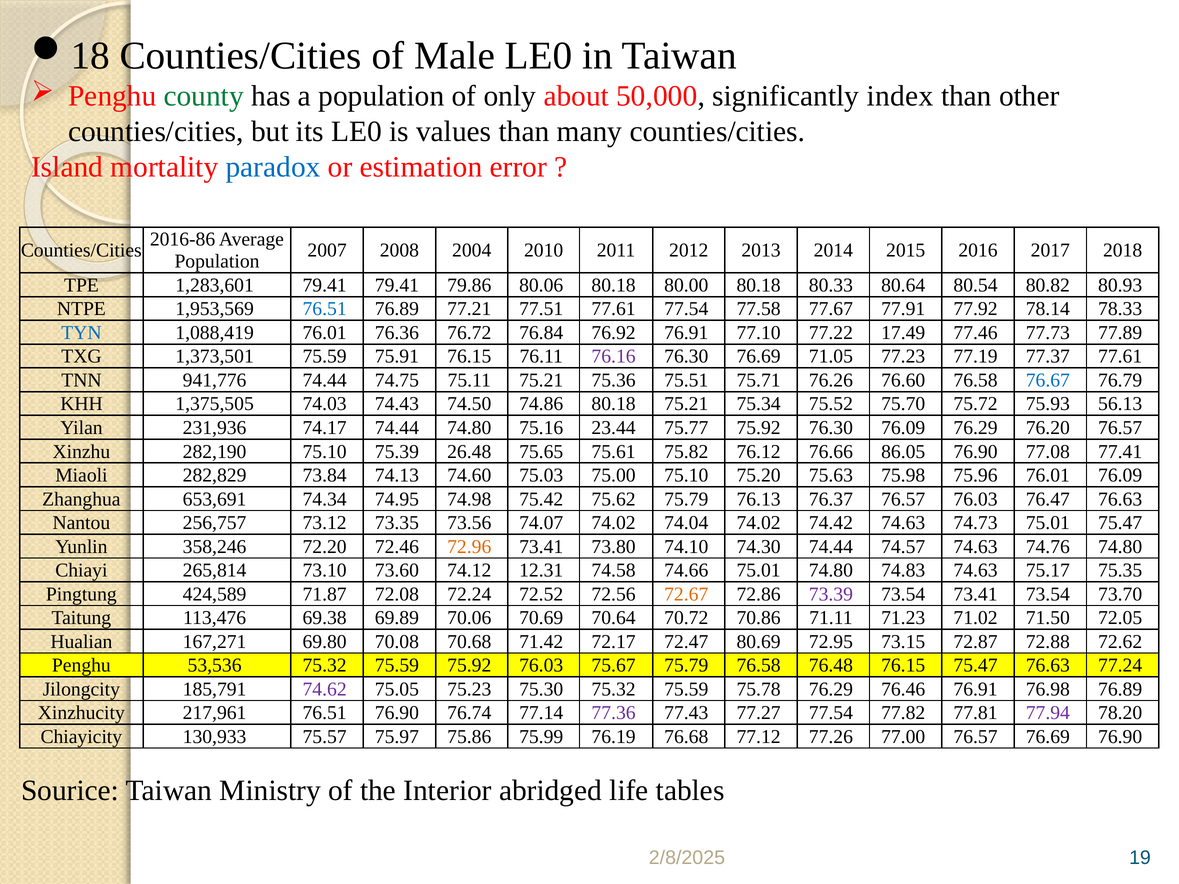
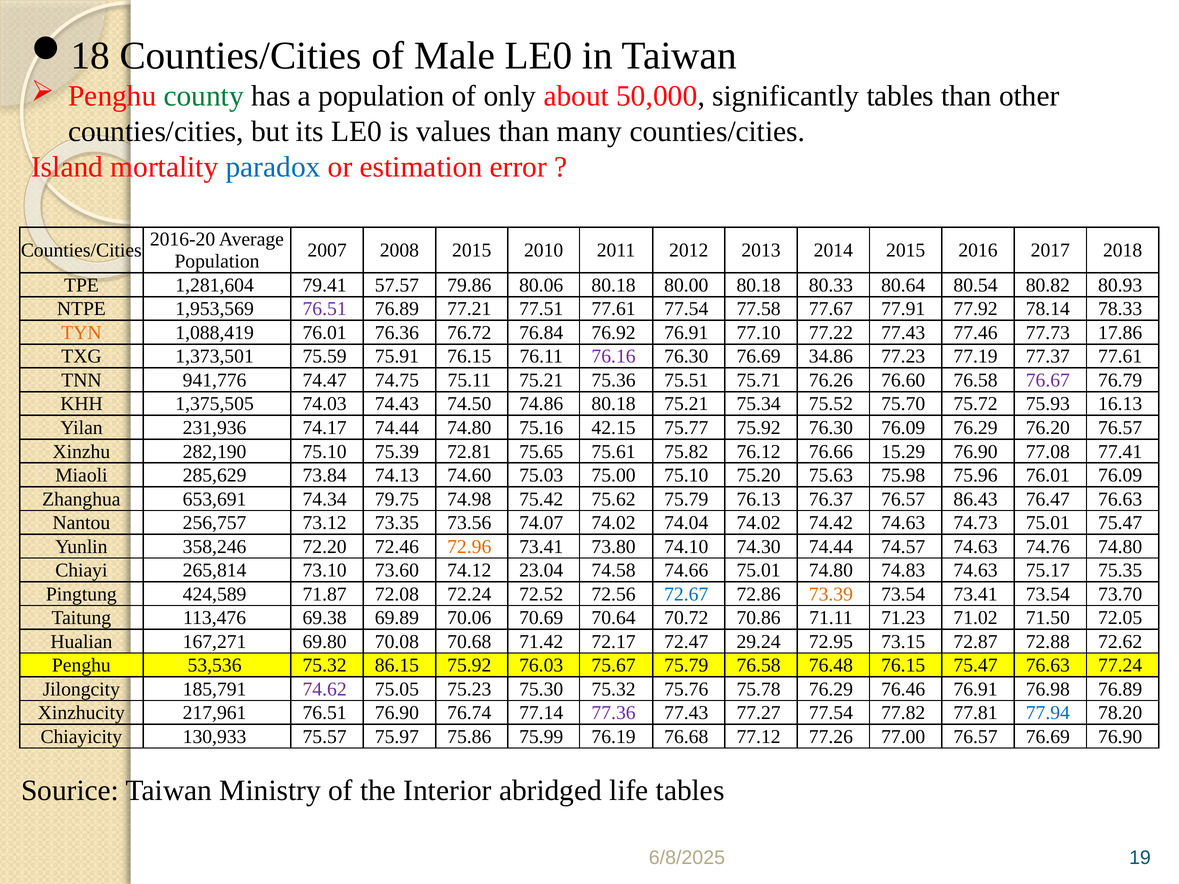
significantly index: index -> tables (900, 96)
2016-86: 2016-86 -> 2016-20 (183, 240)
2008 2004: 2004 -> 2015 (472, 250)
1,283,601: 1,283,601 -> 1,281,604 (215, 285)
79.41 79.41: 79.41 -> 57.57 (397, 285)
76.51 colour: blue -> purple (325, 309)
TYN colour: blue -> orange (81, 333)
77.22 17.49: 17.49 -> 77.43 (903, 333)
77.89: 77.89 -> 17.86 (1120, 333)
71.05: 71.05 -> 34.86 (831, 357)
941,776 74.44: 74.44 -> 74.47 (325, 380)
76.67 colour: blue -> purple (1048, 380)
56.13: 56.13 -> 16.13 (1120, 404)
23.44: 23.44 -> 42.15 (614, 428)
26.48: 26.48 -> 72.81 (469, 452)
86.05: 86.05 -> 15.29 (903, 452)
282,829: 282,829 -> 285,629 (215, 475)
74.95: 74.95 -> 79.75 (397, 499)
76.57 76.03: 76.03 -> 86.43 (976, 499)
12.31: 12.31 -> 23.04 (541, 570)
72.67 colour: orange -> blue (686, 594)
73.39 colour: purple -> orange (831, 594)
80.69: 80.69 -> 29.24 (759, 642)
53,536 75.32 75.59: 75.59 -> 86.15 (397, 666)
75.30 75.32 75.59: 75.59 -> 75.76 (686, 689)
77.94 colour: purple -> blue (1048, 713)
2/8/2025: 2/8/2025 -> 6/8/2025 (687, 858)
